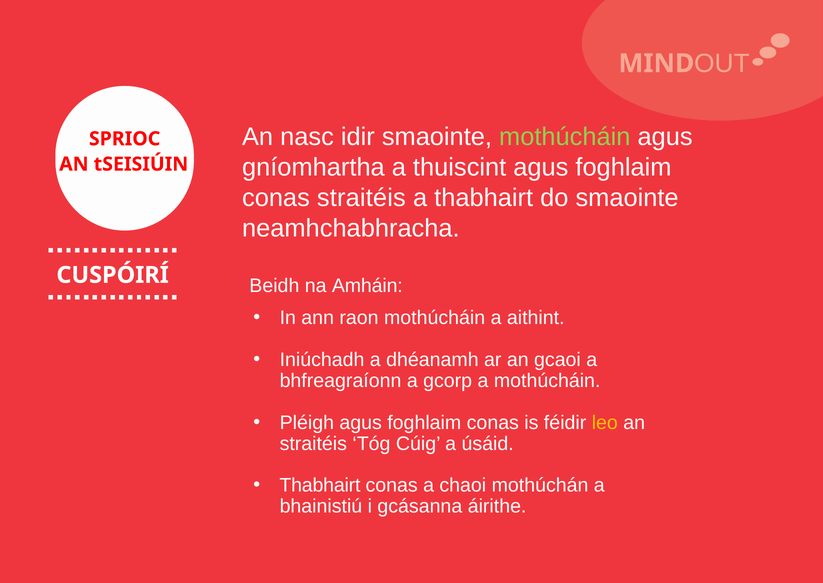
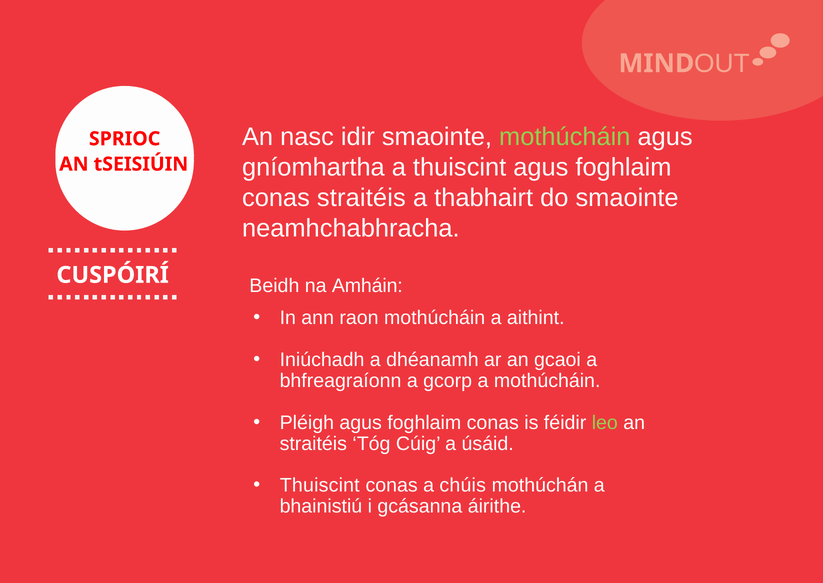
leo colour: yellow -> light green (605, 422)
Thabhairt: Thabhairt -> Thuiscint (320, 485)
chaoi: chaoi -> chúis (463, 485)
